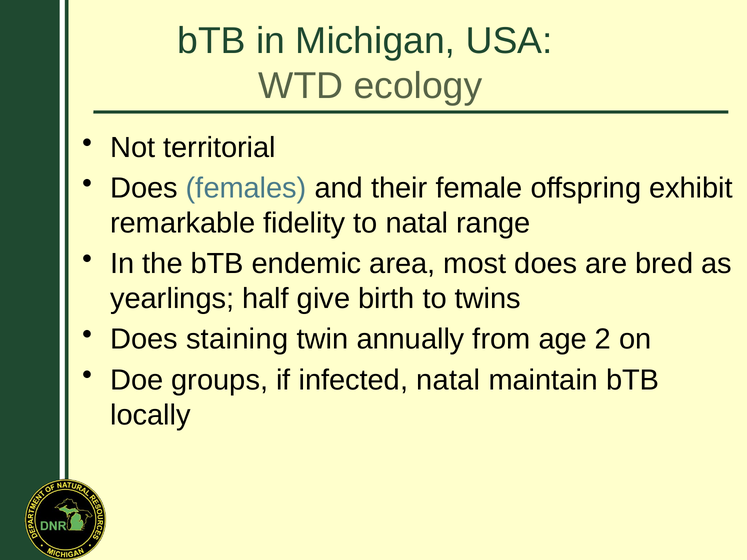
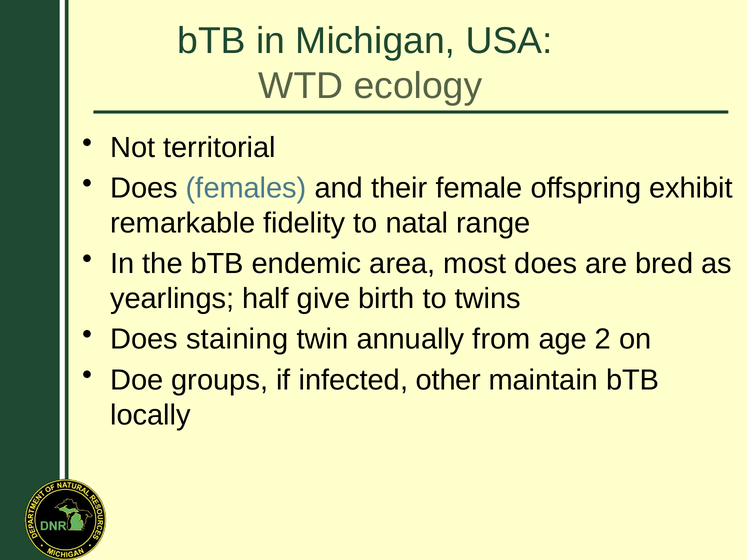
infected natal: natal -> other (448, 380)
